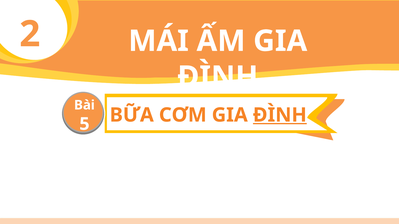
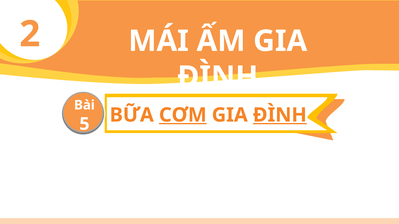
CƠM underline: none -> present (183, 115)
